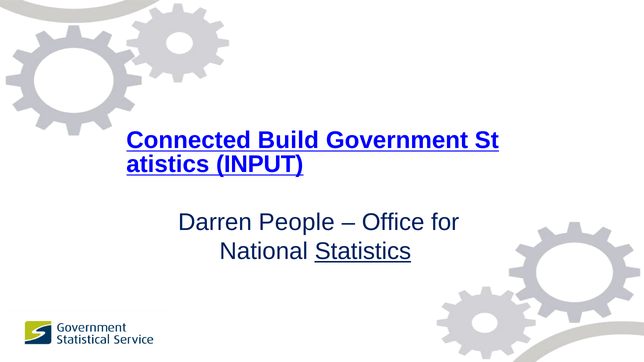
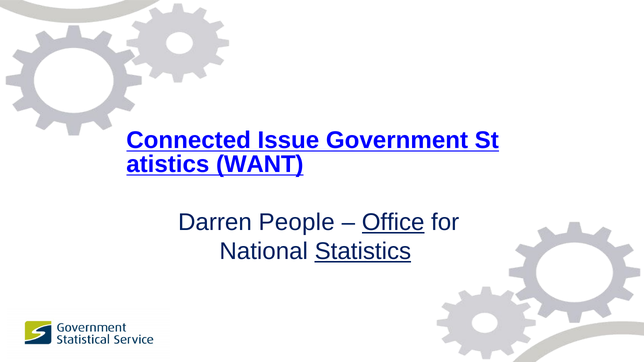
Build: Build -> Issue (288, 140)
INPUT: INPUT -> WANT (260, 165)
Office underline: none -> present (393, 223)
